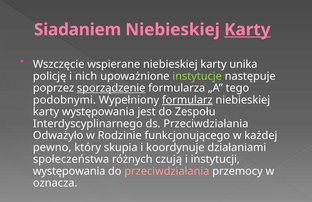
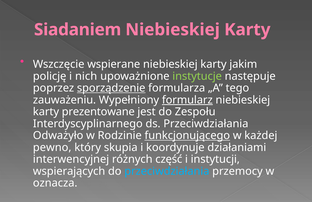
Karty underline: present -> none (247, 30)
unika: unika -> jakim (243, 64)
podobnymi: podobnymi -> zauważeniu (64, 100)
karty występowania: występowania -> prezentowane (98, 112)
funkcjonującego underline: none -> present (187, 136)
społeczeństwa: społeczeństwa -> interwencyjnej (71, 160)
czują: czują -> część (169, 160)
występowania: występowania -> wspierających (69, 171)
przeciwdziałania colour: pink -> light blue (167, 171)
